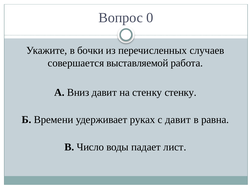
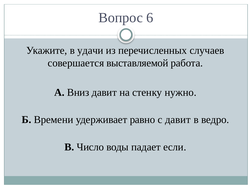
0: 0 -> 6 (150, 18)
бочки: бочки -> удачи (90, 50)
стенку стенку: стенку -> нужно (181, 92)
руках: руках -> равно (142, 120)
равна: равна -> ведро (215, 120)
лист: лист -> если (175, 147)
